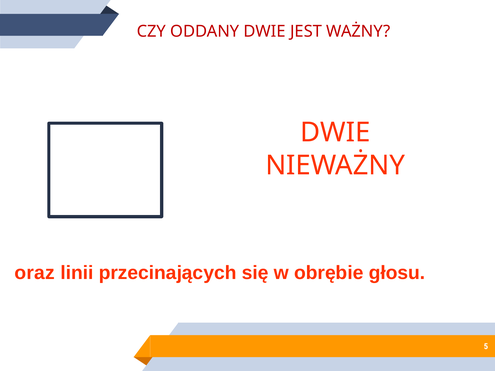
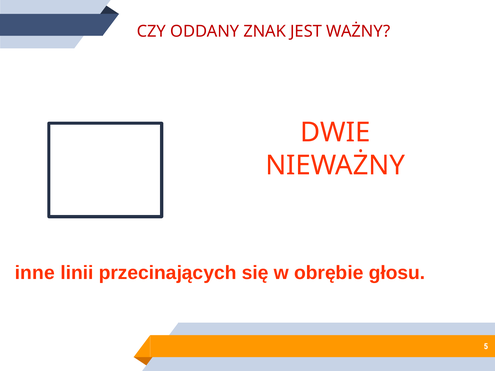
ODDANY DWIE: DWIE -> ZNAK (265, 31)
oraz: oraz -> inne (35, 273)
